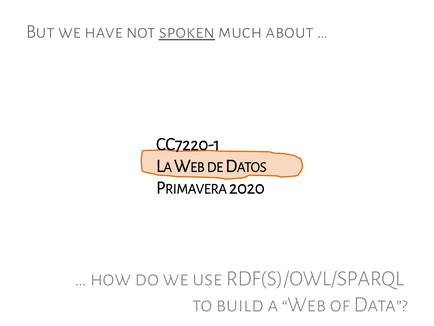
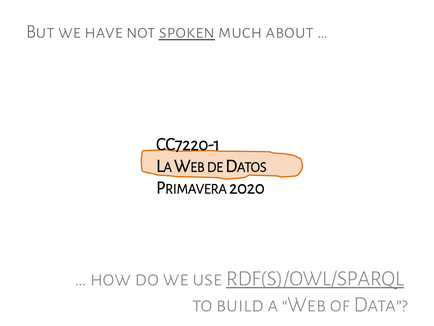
RDF(S)/OWL/SPARQL underline: none -> present (315, 278)
